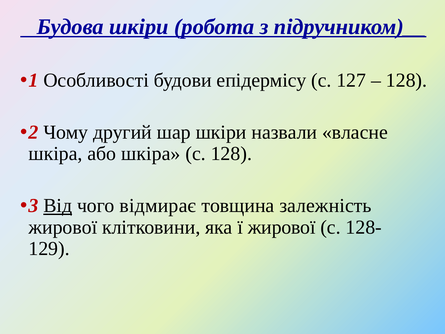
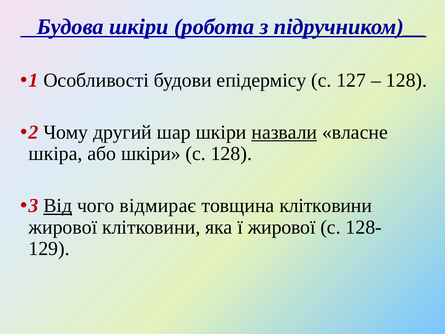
назвали underline: none -> present (284, 132)
або шкіра: шкіра -> шкіри (151, 154)
товщина залежність: залежність -> клітковини (326, 206)
